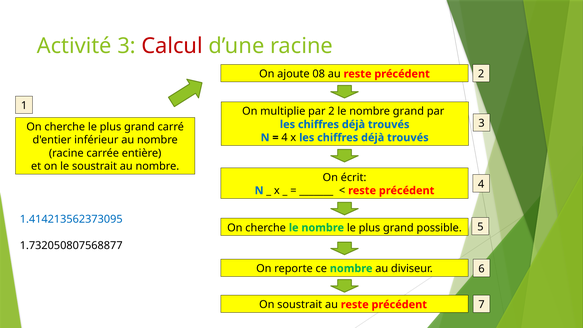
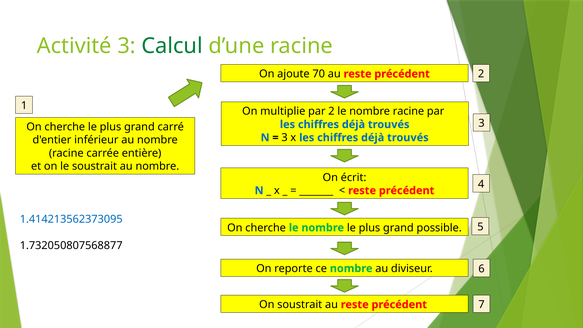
Calcul colour: red -> green (172, 46)
08: 08 -> 70 (319, 74)
le nombre grand: grand -> racine (408, 111)
4: 4 -> 3 (284, 138)
